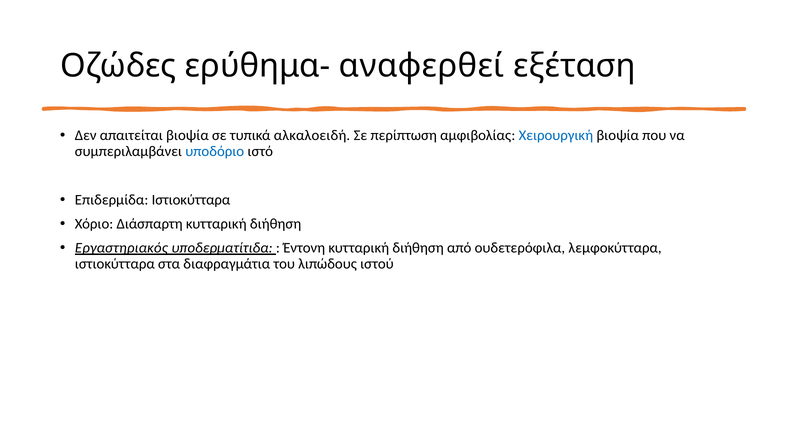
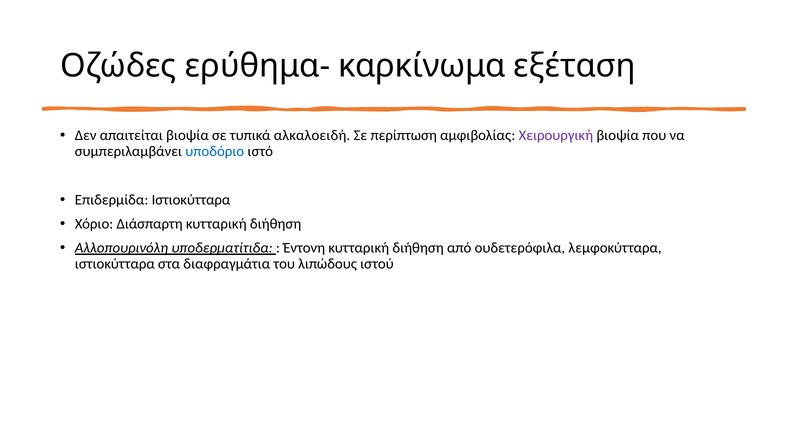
αναφερθεί: αναφερθεί -> καρκίνωμα (422, 66)
Χειρουργική colour: blue -> purple (556, 136)
Εργαστηριακός: Εργαστηριακός -> Αλλοπουρινόλη (121, 248)
